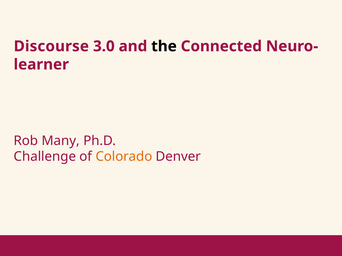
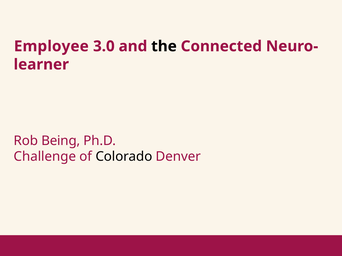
Discourse: Discourse -> Employee (51, 46)
Many: Many -> Being (61, 141)
Colorado colour: orange -> black (124, 157)
